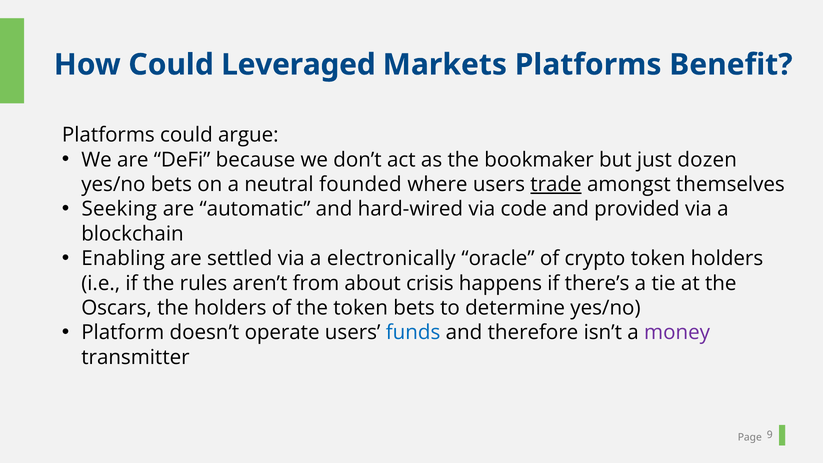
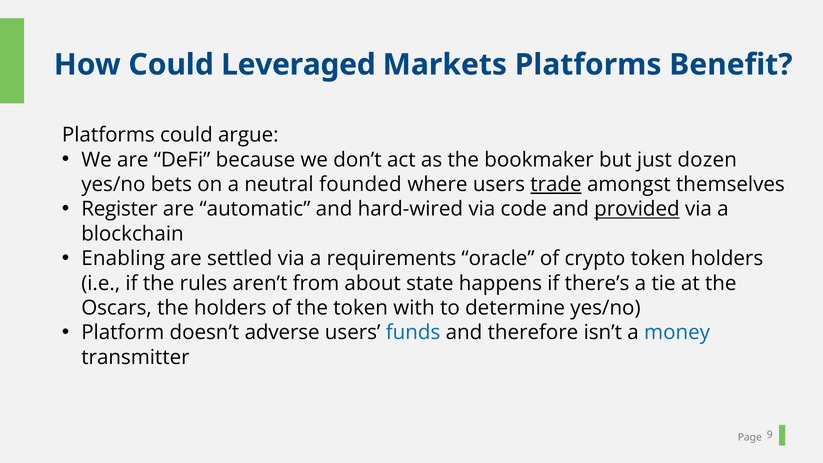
Seeking: Seeking -> Register (119, 209)
provided underline: none -> present (637, 209)
electronically: electronically -> requirements (391, 259)
crisis: crisis -> state (430, 283)
token bets: bets -> with (414, 308)
operate: operate -> adverse (282, 333)
money colour: purple -> blue (677, 333)
